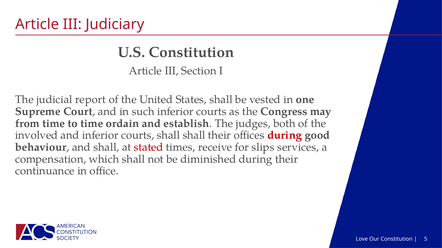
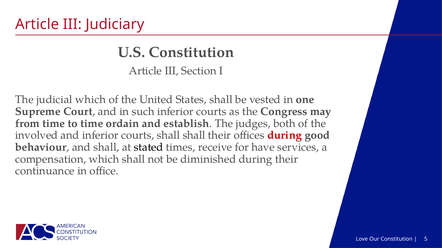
judicial report: report -> which (91, 100)
stated colour: red -> black (149, 148)
slips: slips -> have (263, 148)
